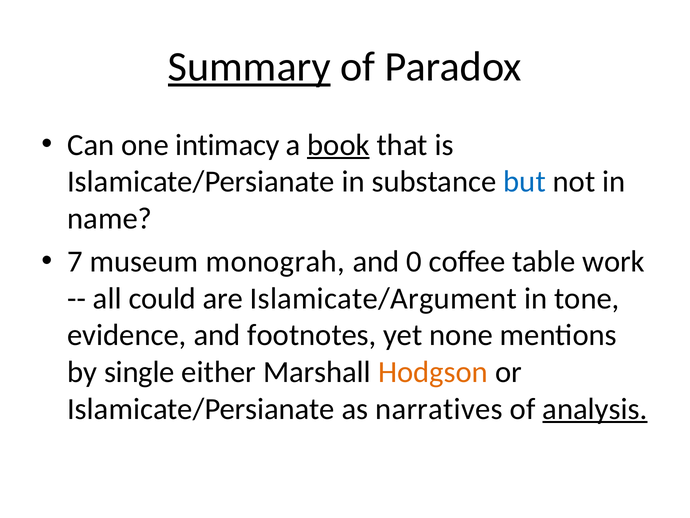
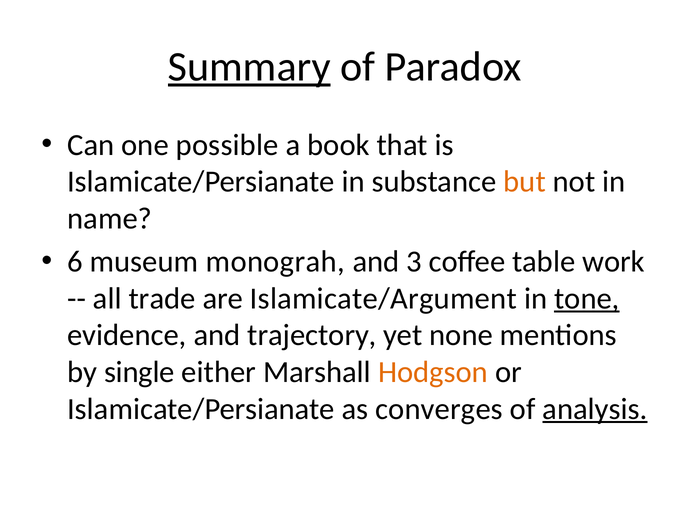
intimacy: intimacy -> possible (227, 145)
book underline: present -> none (338, 145)
but colour: blue -> orange (525, 182)
7: 7 -> 6 (75, 261)
0: 0 -> 3 (414, 261)
could: could -> trade (162, 298)
tone underline: none -> present (587, 298)
footnotes: footnotes -> trajectory (312, 335)
narratives: narratives -> converges (439, 409)
